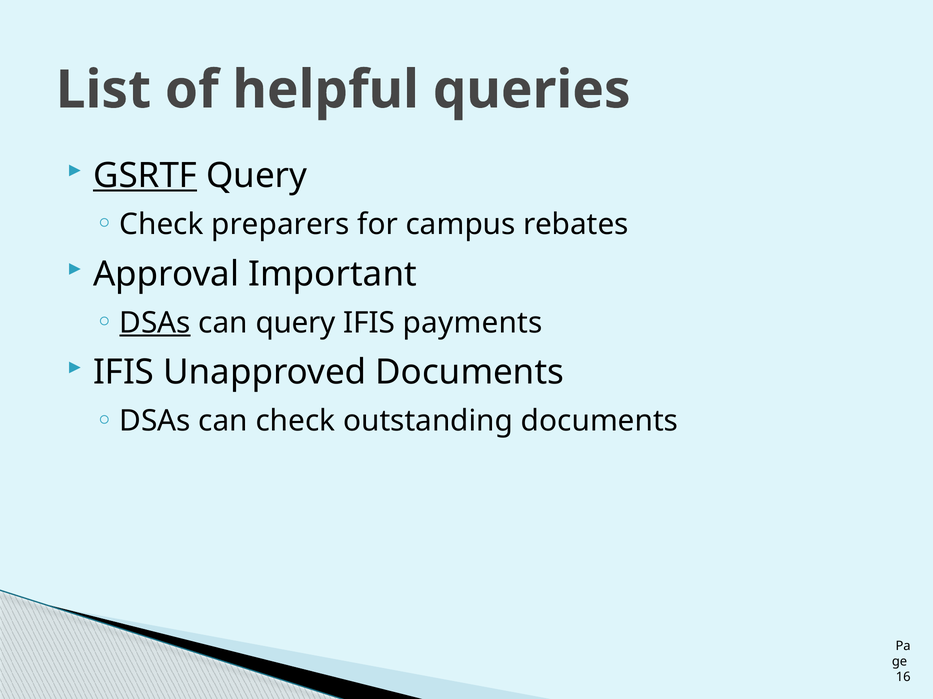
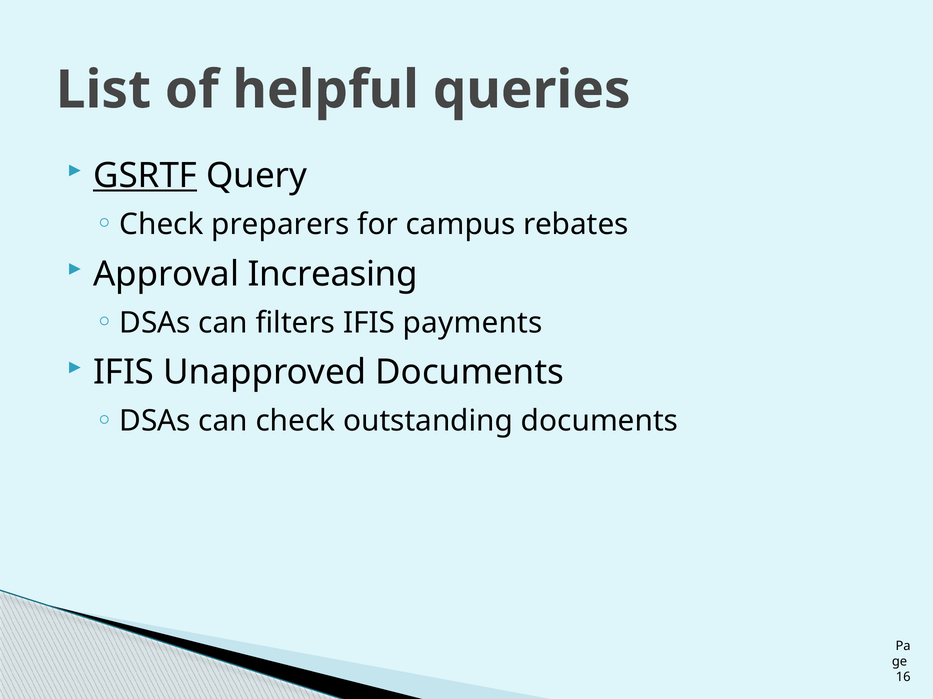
Important: Important -> Increasing (333, 274)
DSAs underline: present -> none (155, 323)
can query: query -> filters (295, 323)
